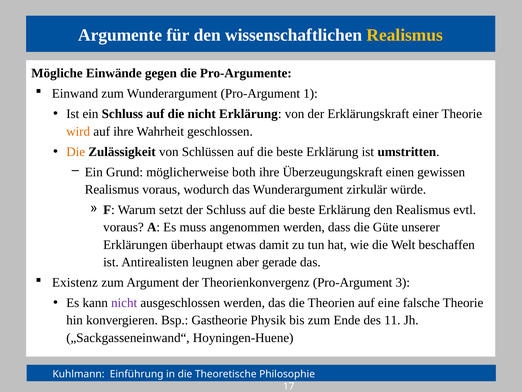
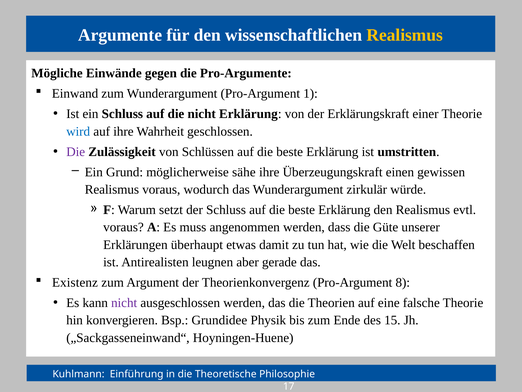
wird colour: orange -> blue (78, 131)
Die colour: orange -> purple (76, 152)
both: both -> sähe (244, 172)
3: 3 -> 8 (403, 282)
Gastheorie: Gastheorie -> Grundidee (219, 320)
11: 11 -> 15 (392, 320)
